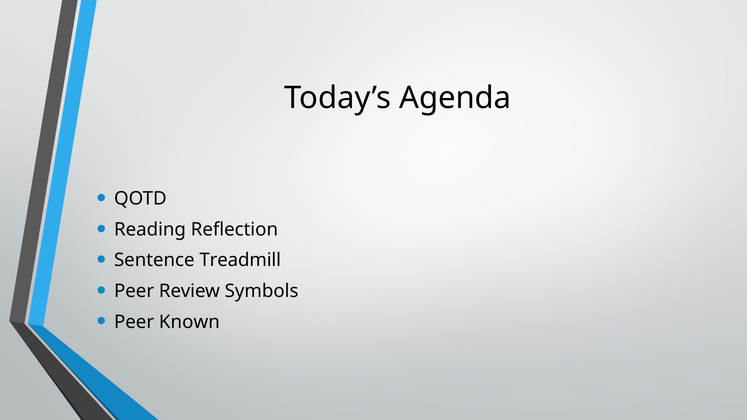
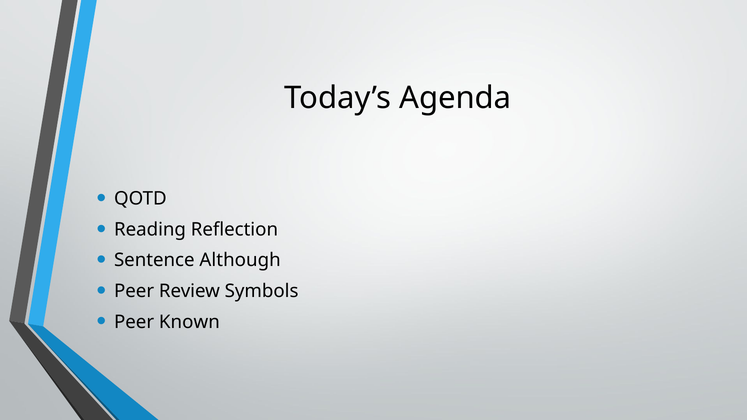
Treadmill: Treadmill -> Although (240, 260)
